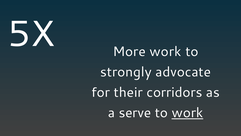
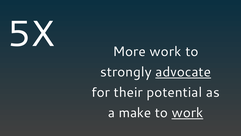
advocate underline: none -> present (183, 72)
corridors: corridors -> potential (174, 92)
serve: serve -> make (135, 113)
